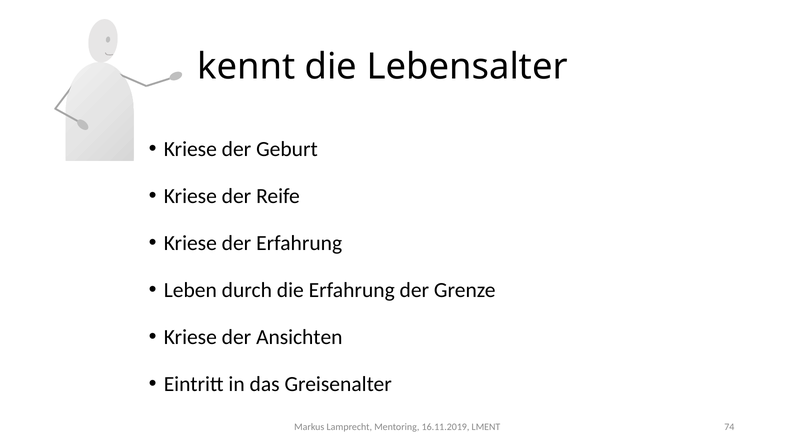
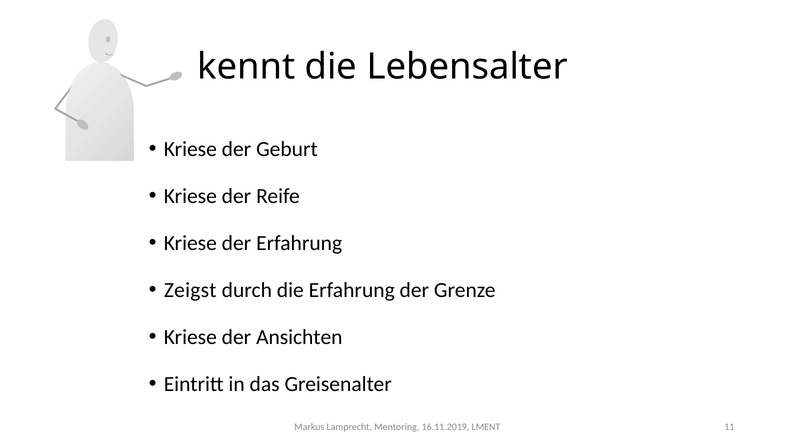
Leben: Leben -> Zeigst (190, 290)
74: 74 -> 11 (729, 427)
